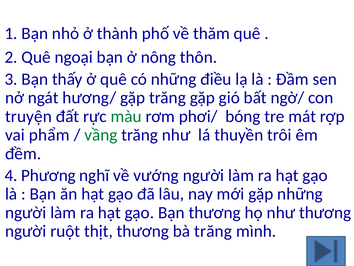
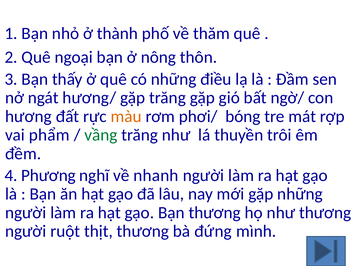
truyện: truyện -> hương (28, 116)
màu colour: green -> orange (126, 116)
vướng: vướng -> nhanh (156, 175)
bà trăng: trăng -> đứng (213, 231)
